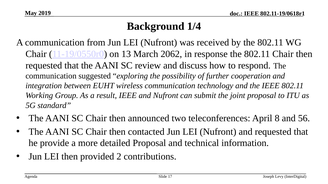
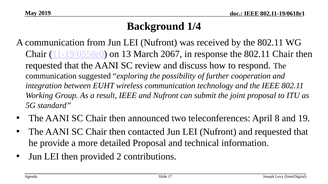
2062: 2062 -> 2067 (171, 54)
56: 56 -> 19 (304, 118)
